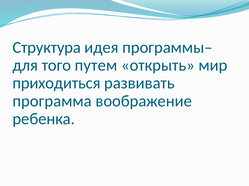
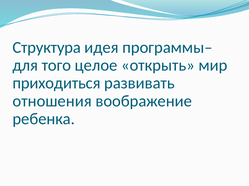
путем: путем -> целое (96, 66)
программа: программа -> отношения (52, 101)
